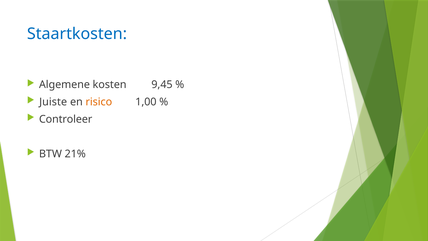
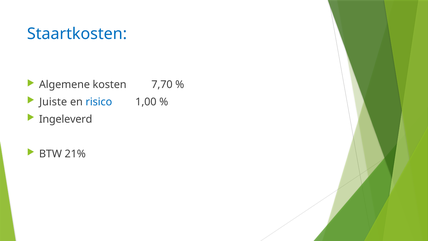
9,45: 9,45 -> 7,70 (162, 85)
risico colour: orange -> blue (99, 102)
Controleer: Controleer -> Ingeleverd (66, 119)
